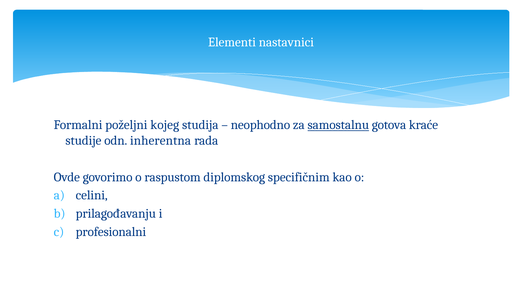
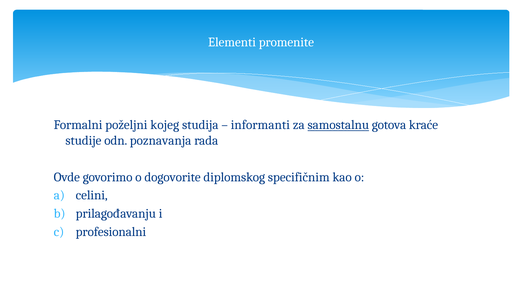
nastavnici: nastavnici -> promenite (286, 42)
neophodno: neophodno -> informanti (260, 125)
inherentna: inherentna -> poznavanja (161, 141)
raspustom: raspustom -> dogovorite (173, 177)
